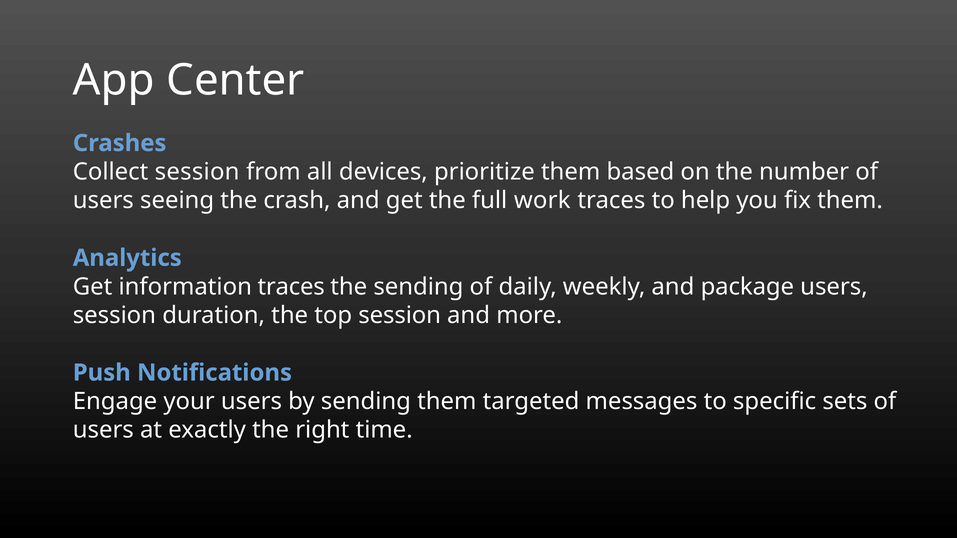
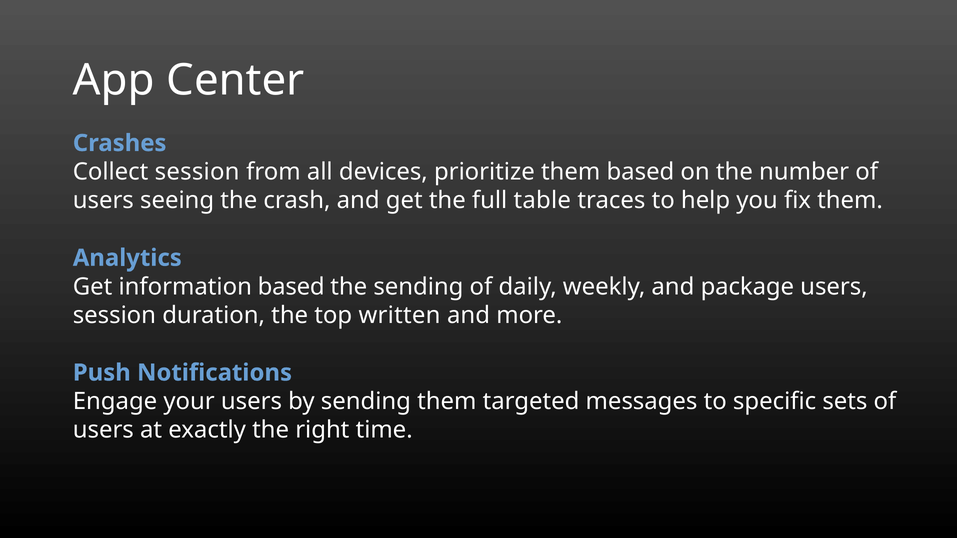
work: work -> table (542, 201)
information traces: traces -> based (291, 287)
top session: session -> written (400, 316)
